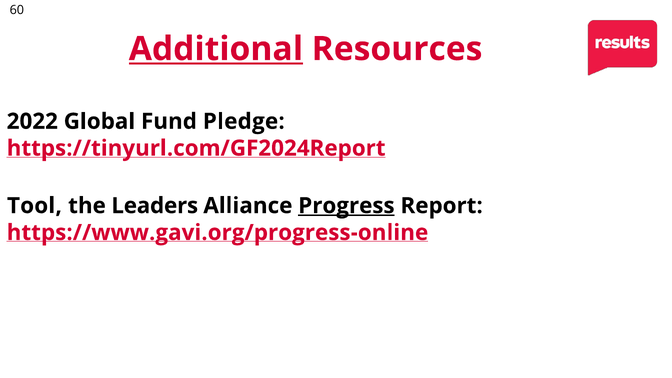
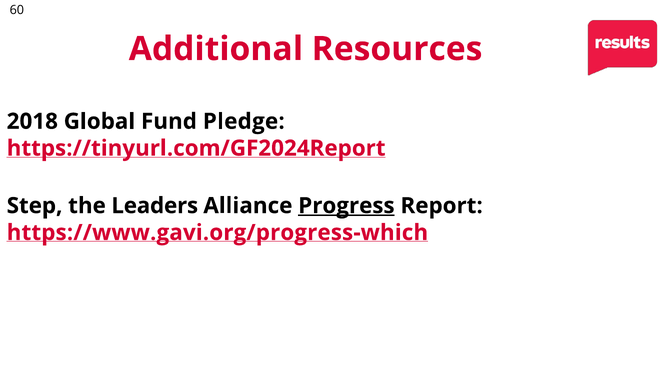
Additional underline: present -> none (216, 49)
2022: 2022 -> 2018 (32, 121)
Tool: Tool -> Step (35, 206)
https://www.gavi.org/progress-online: https://www.gavi.org/progress-online -> https://www.gavi.org/progress-which (217, 233)
